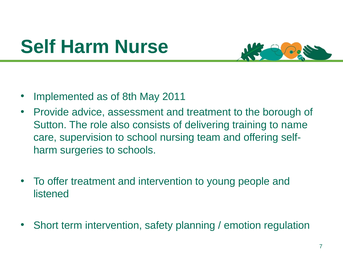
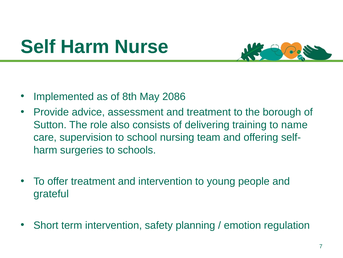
2011: 2011 -> 2086 (174, 96)
listened: listened -> grateful (51, 193)
